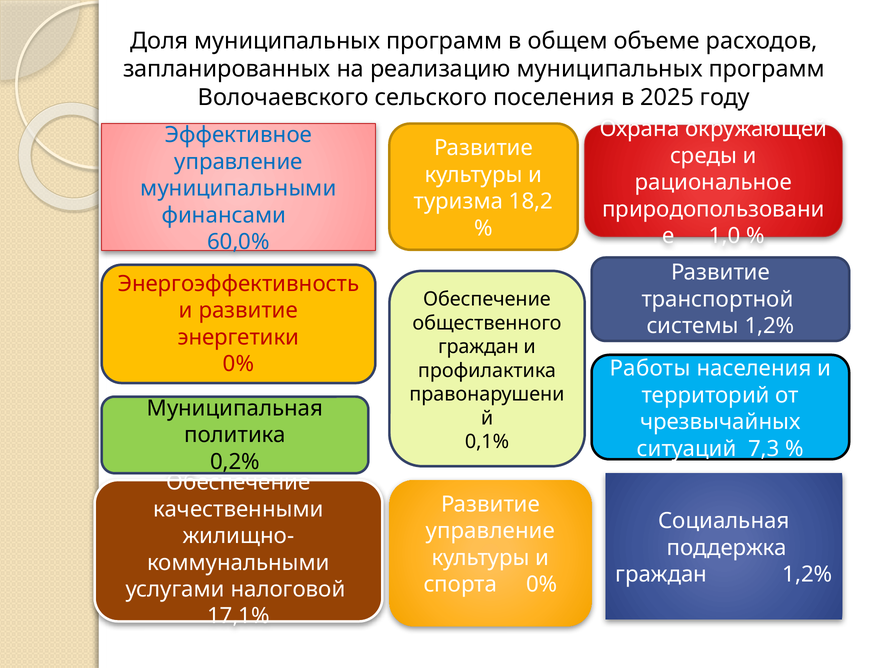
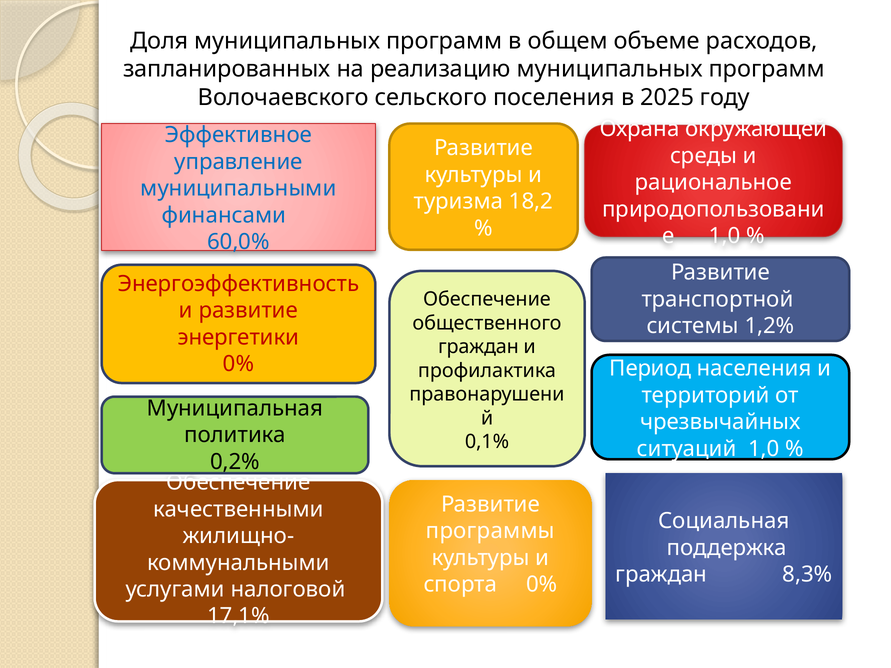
Работы: Работы -> Период (650, 369)
ситуаций 7,3: 7,3 -> 1,0 (764, 449)
управление: управление -> программы (490, 531)
граждан 1,2%: 1,2% -> 8,3% (807, 575)
